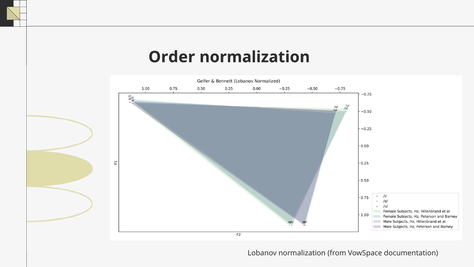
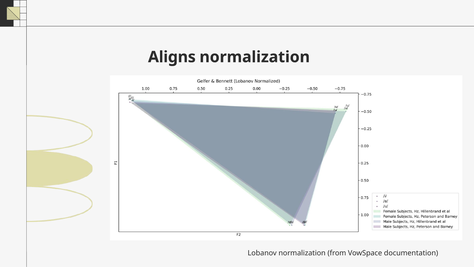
Order: Order -> Aligns (172, 57)
